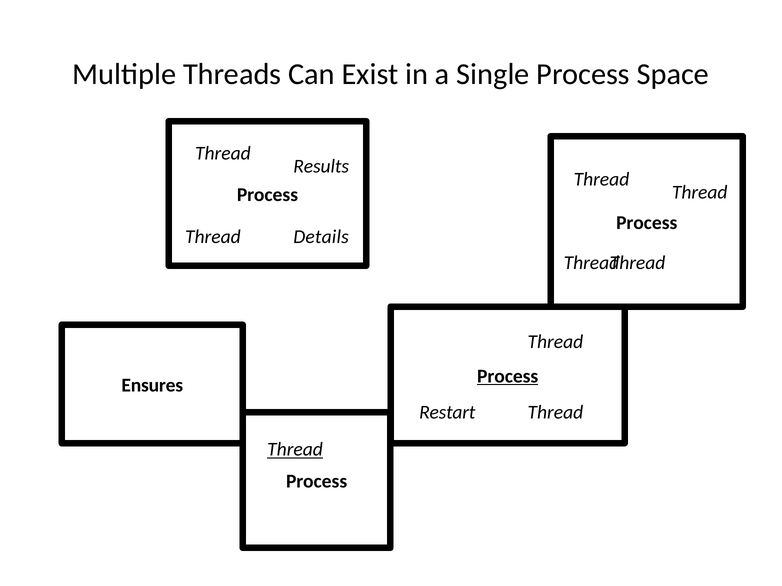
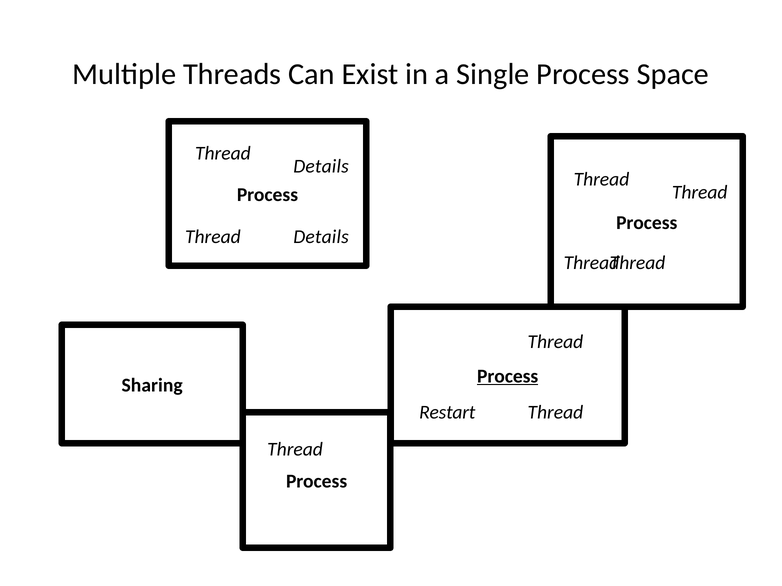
Results: Results -> Details (321, 166)
Ensures: Ensures -> Sharing (152, 386)
Thread underline: present -> none (295, 450)
